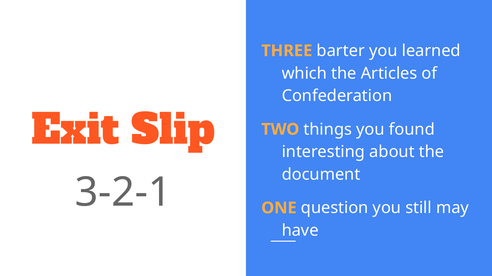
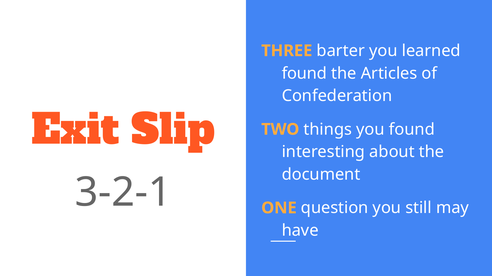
which: which -> found (304, 73)
